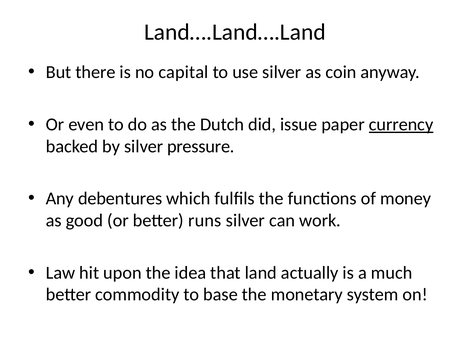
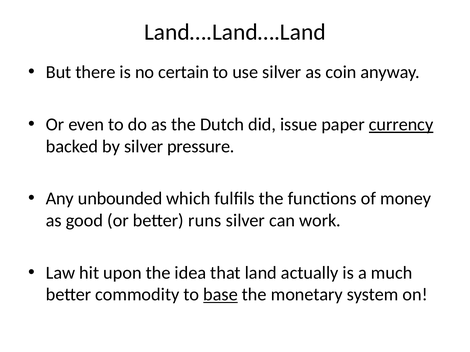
capital: capital -> certain (184, 72)
debentures: debentures -> unbounded (120, 199)
base underline: none -> present (221, 295)
